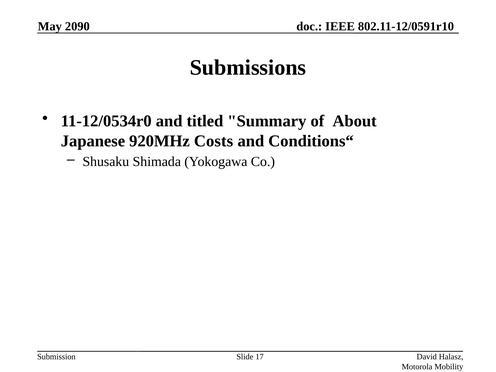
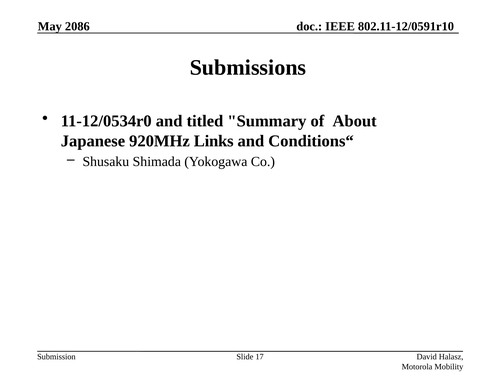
2090: 2090 -> 2086 (77, 26)
Costs: Costs -> Links (214, 141)
